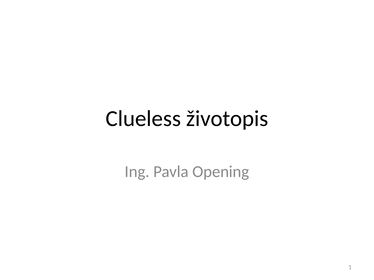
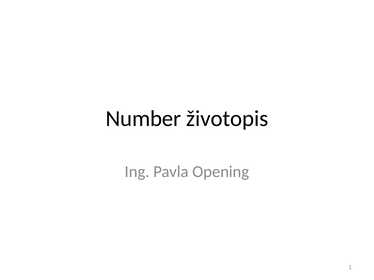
Clueless: Clueless -> Number (143, 119)
